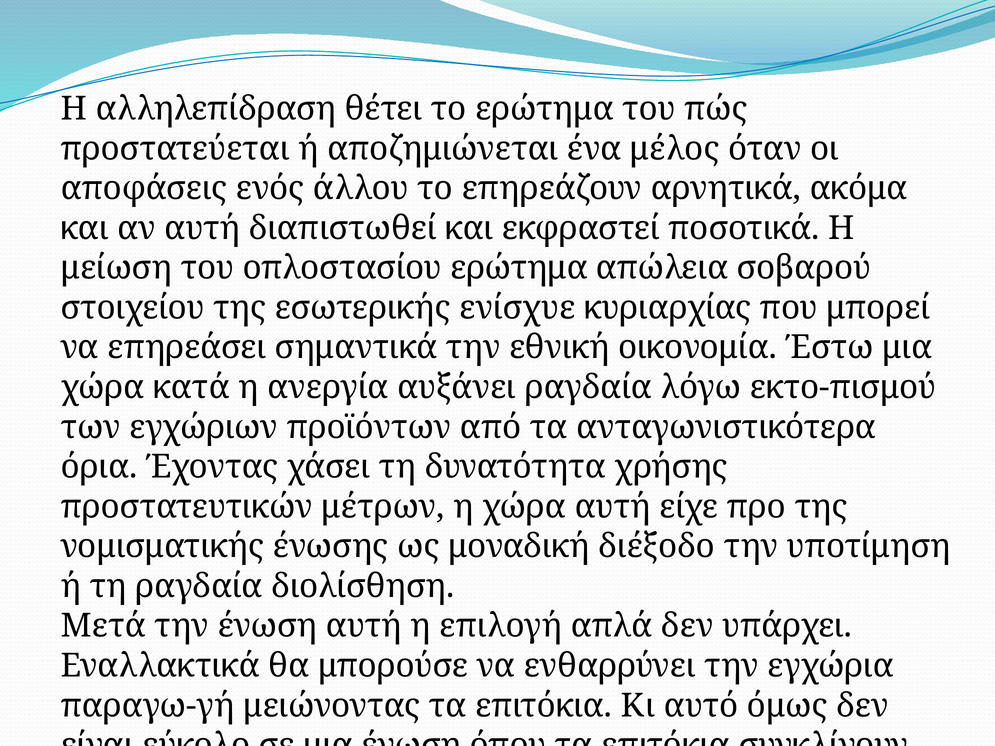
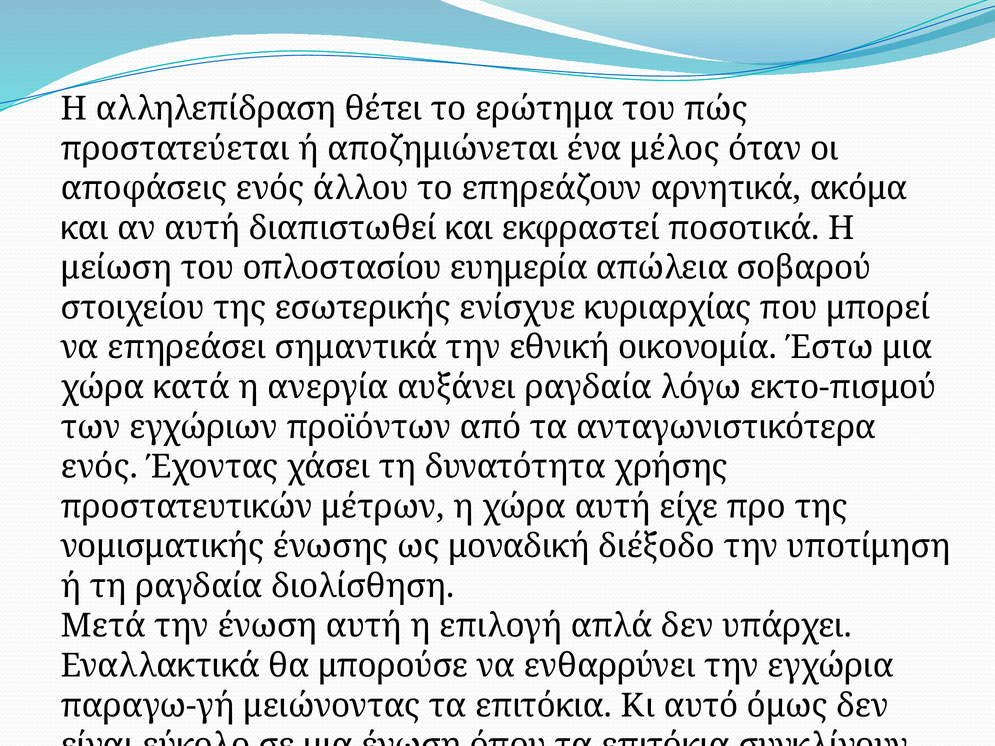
οπλοστασίου ερώτημα: ερώτημα -> ευημερία (519, 268)
όρια: όρια -> ενός (99, 467)
